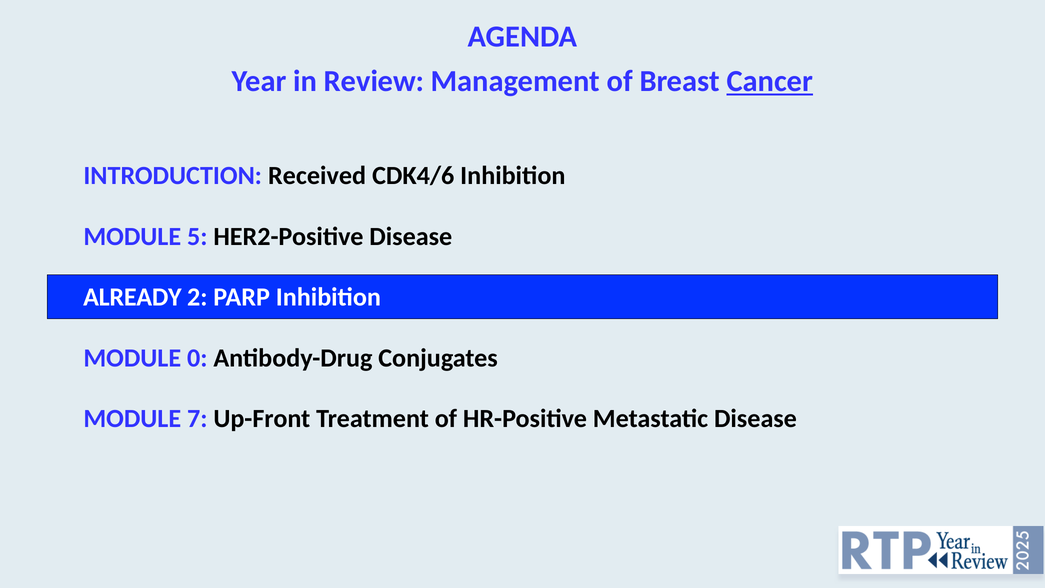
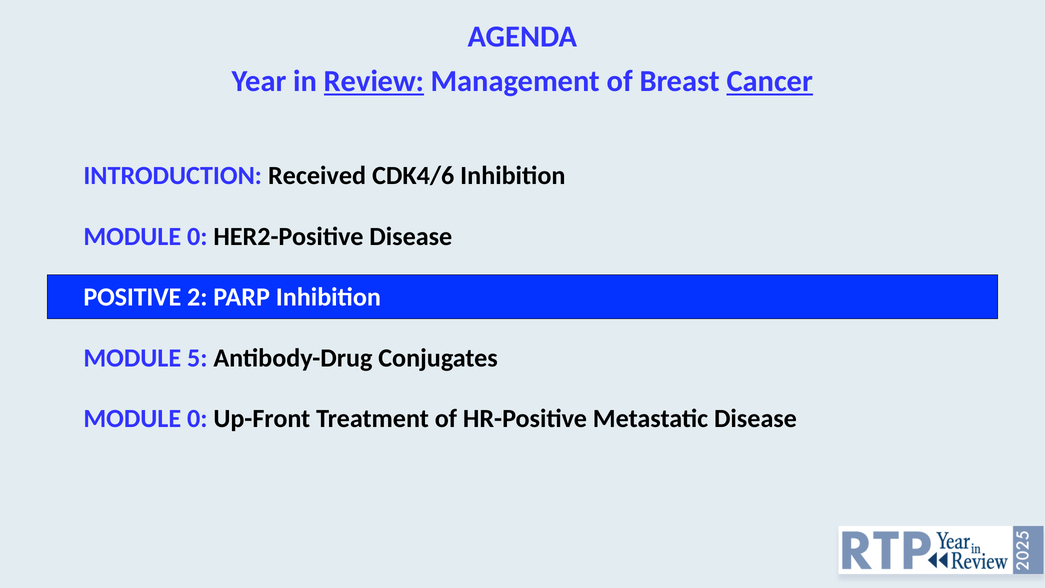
Review underline: none -> present (374, 81)
5: 5 -> 0 (197, 236)
ALREADY: ALREADY -> POSITIVE (132, 297)
0: 0 -> 5 (197, 358)
7: 7 -> 0 (197, 419)
